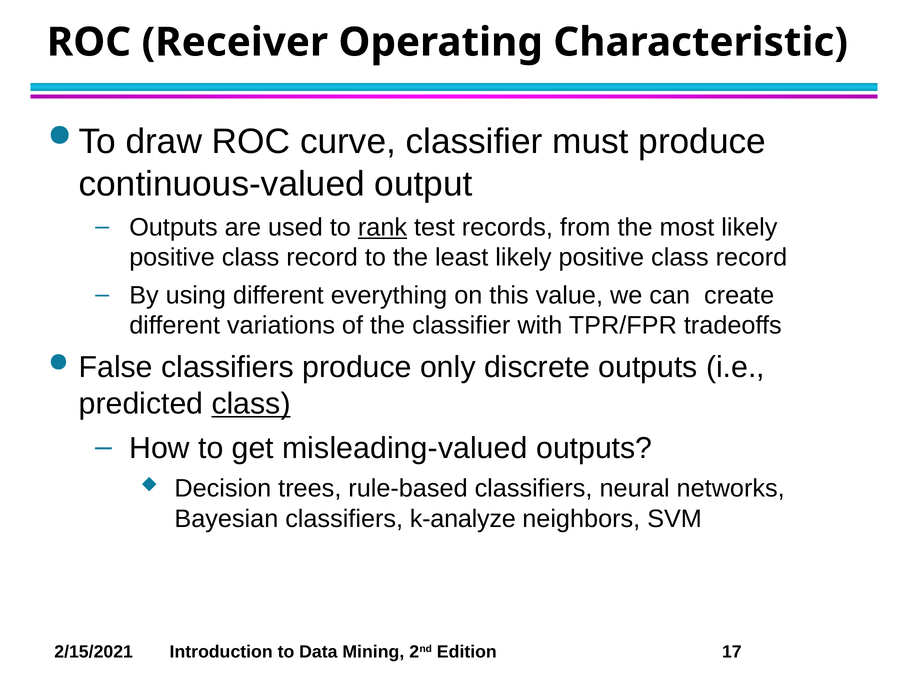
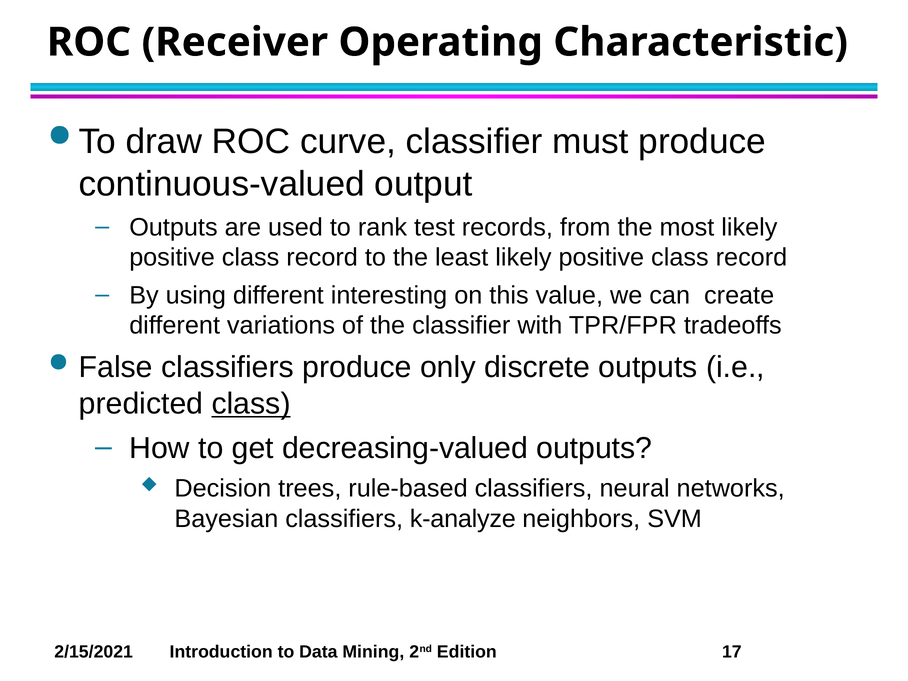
rank underline: present -> none (383, 227)
everything: everything -> interesting (389, 295)
misleading-valued: misleading-valued -> decreasing-valued (405, 448)
